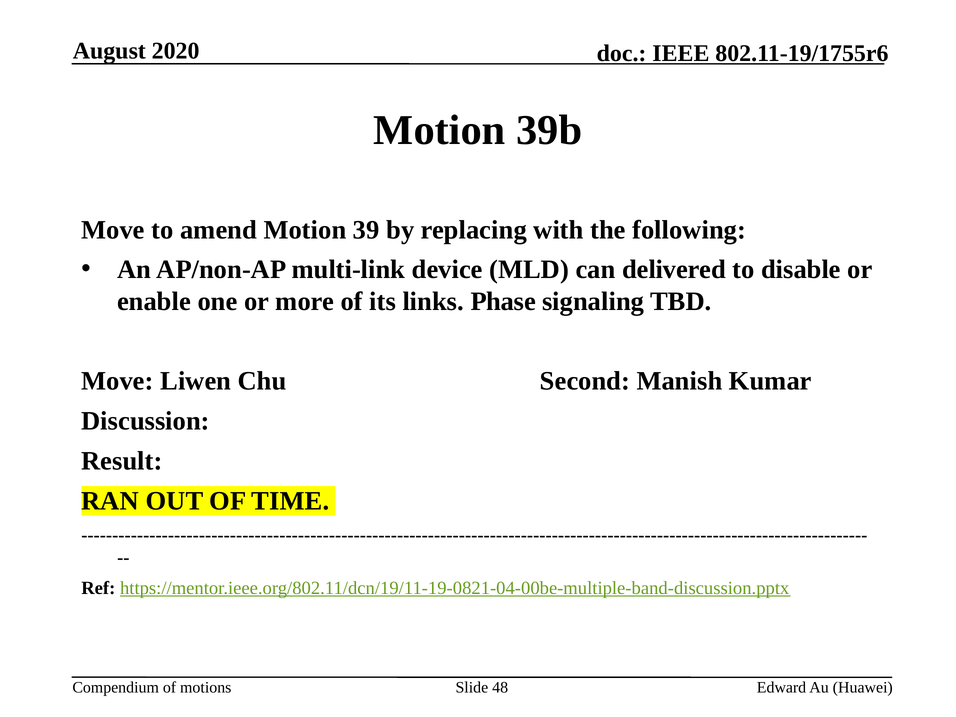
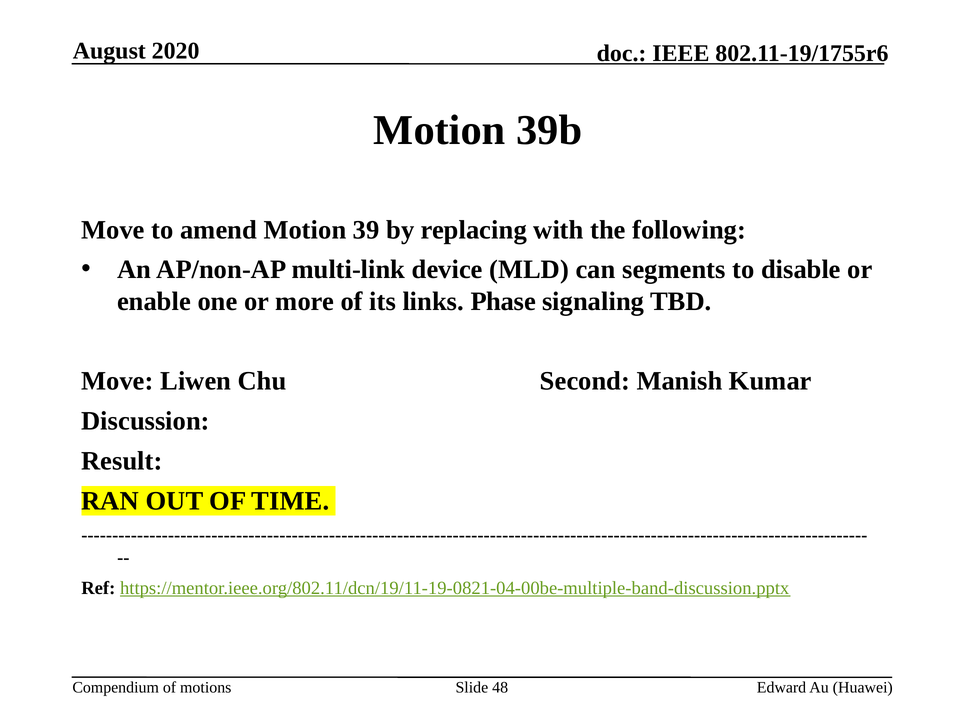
delivered: delivered -> segments (674, 270)
